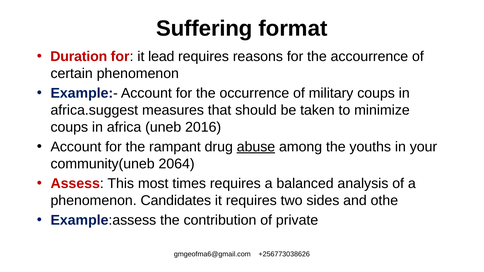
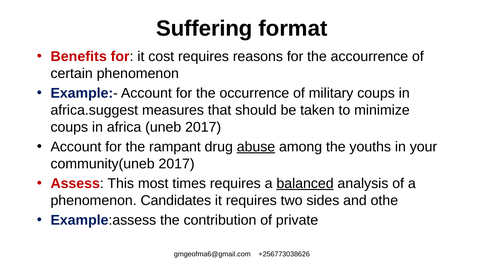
Duration: Duration -> Benefits (79, 57)
lead: lead -> cost (161, 57)
uneb 2016: 2016 -> 2017 (203, 127)
community(uneb 2064: 2064 -> 2017 (177, 164)
balanced underline: none -> present (305, 184)
